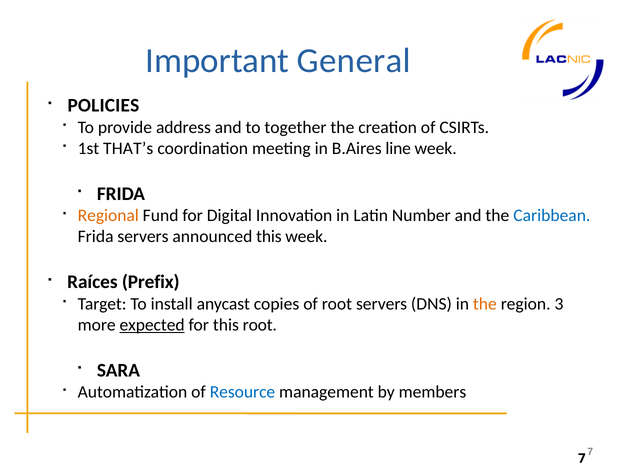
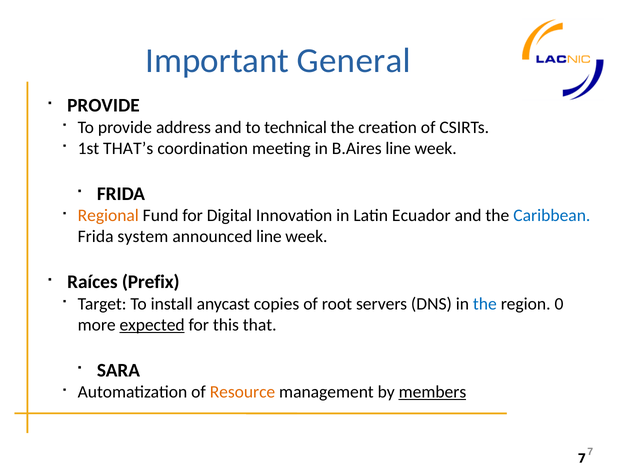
POLICIES: POLICIES -> PROVIDE (103, 105)
together: together -> technical (296, 127)
Number: Number -> Ecuador (421, 216)
Frida servers: servers -> system (143, 237)
announced this: this -> line (269, 237)
the colour: orange -> blue (485, 304)
3: 3 -> 0 (559, 304)
this root: root -> that (260, 325)
Resource colour: blue -> orange (242, 392)
members underline: none -> present (432, 392)
